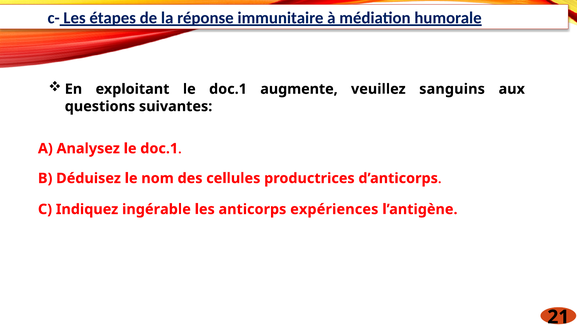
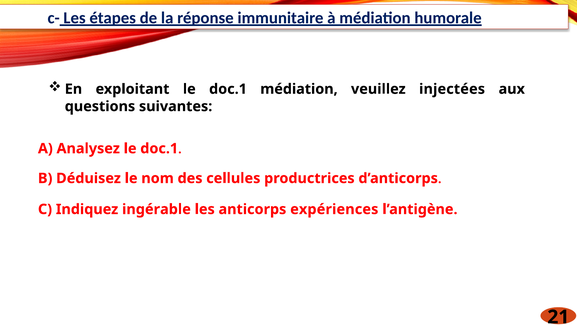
doc.1 augmente: augmente -> médiation (299, 89)
sanguins: sanguins -> injectées (452, 89)
